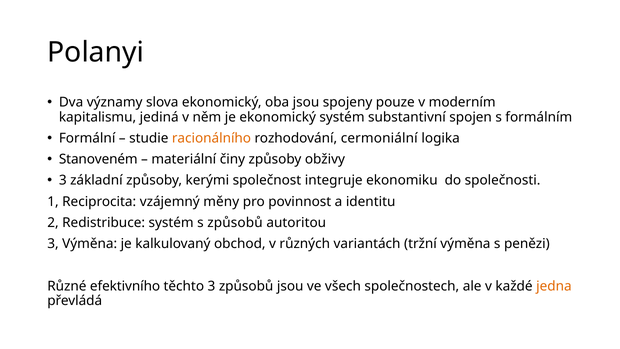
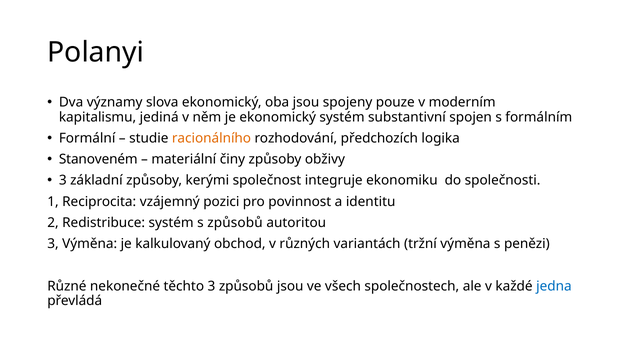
cermoniální: cermoniální -> předchozích (379, 138)
měny: měny -> pozici (221, 201)
efektivního: efektivního -> nekonečné (125, 286)
jedna colour: orange -> blue (554, 286)
